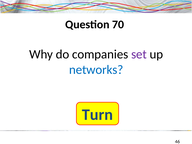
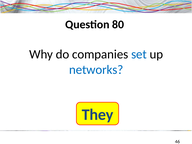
70: 70 -> 80 (118, 24)
set colour: purple -> blue (139, 54)
Turn: Turn -> They (98, 115)
